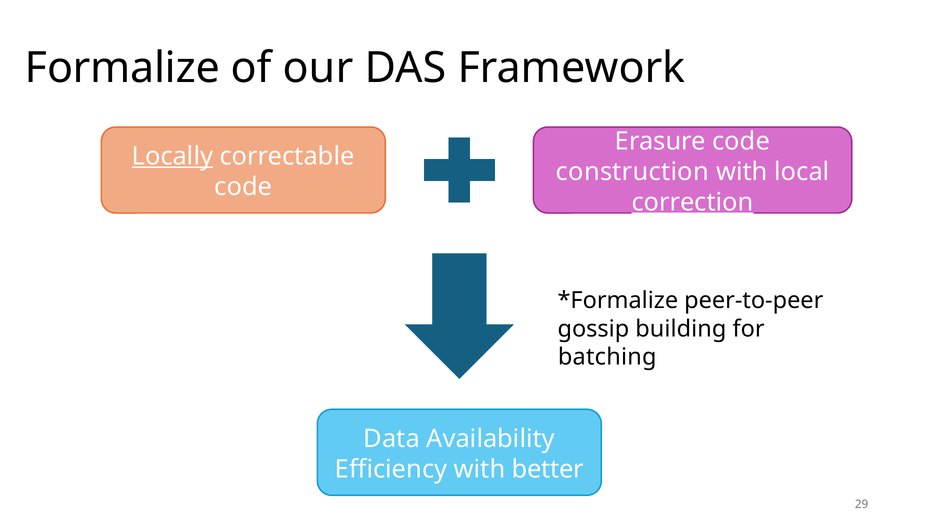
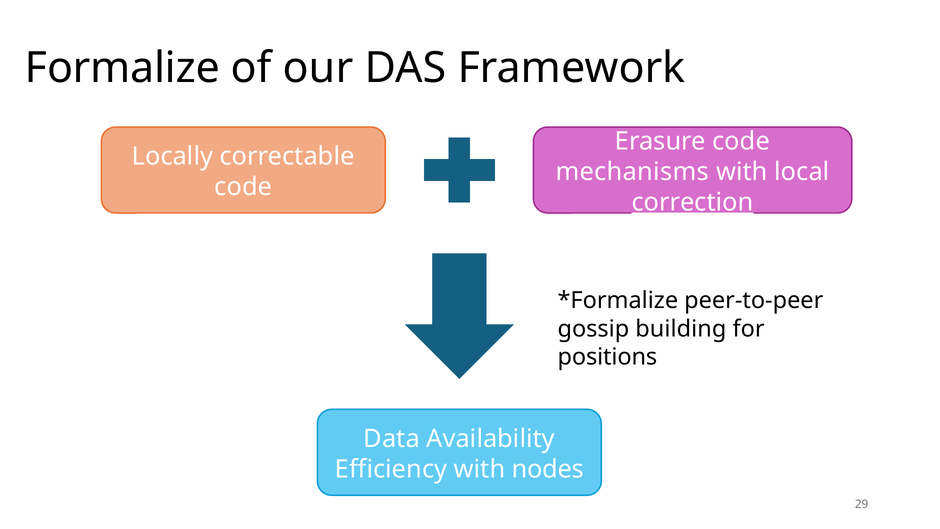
Locally underline: present -> none (172, 156)
construction: construction -> mechanisms (632, 172)
batching: batching -> positions (607, 357)
better: better -> nodes (548, 469)
